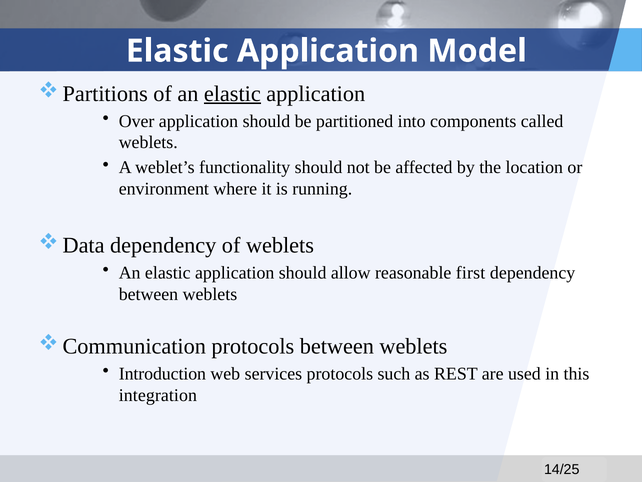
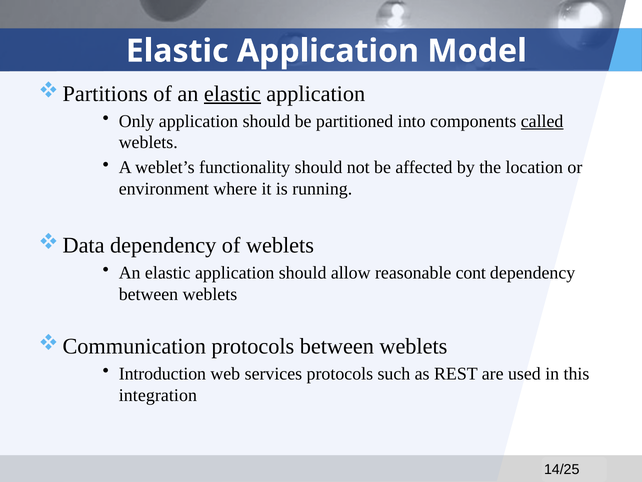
Over: Over -> Only (137, 121)
called underline: none -> present (542, 121)
first: first -> cont (471, 273)
